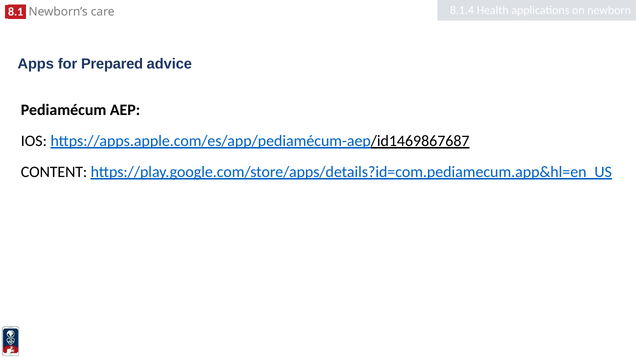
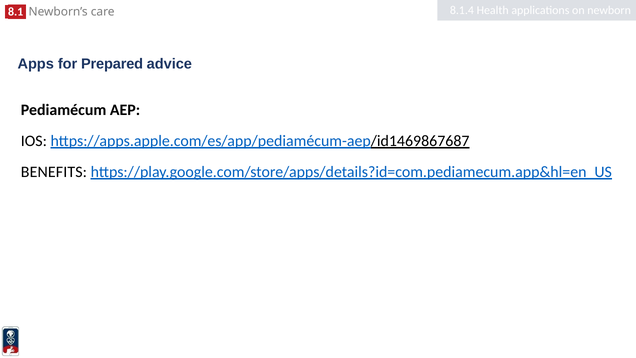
CONTENT: CONTENT -> BENEFITS (54, 172)
